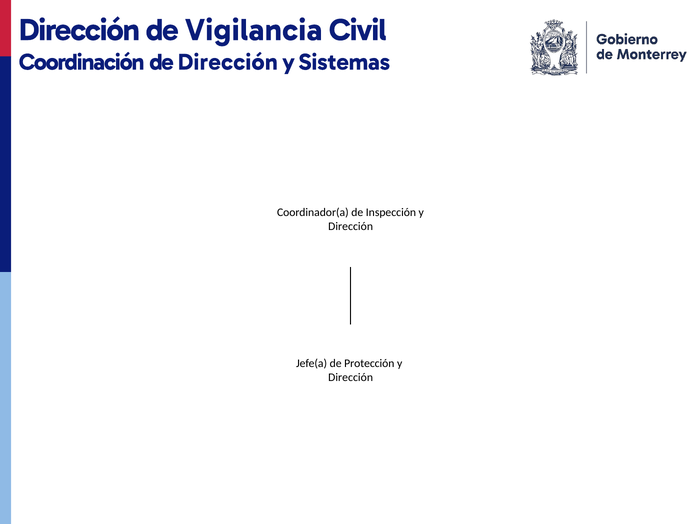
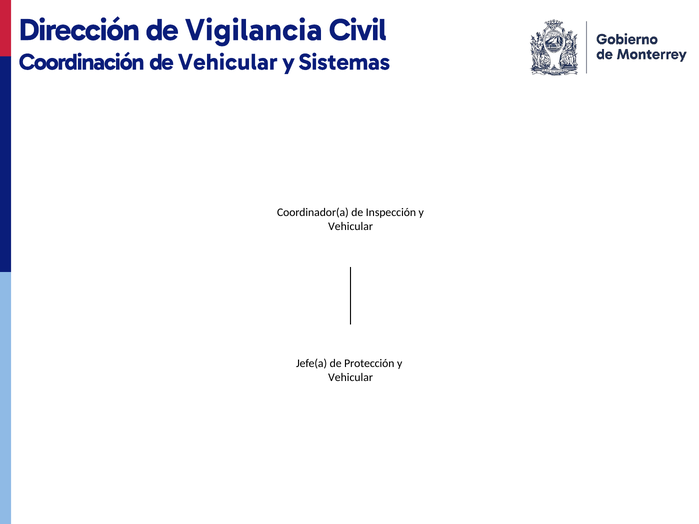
de Dirección: Dirección -> Vehicular (228, 62)
Dirección: Dirección -> Vehicular (351, 227)
Dirección: Dirección -> Vehicular (351, 378)
